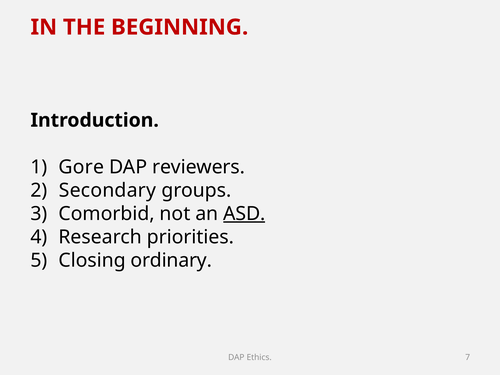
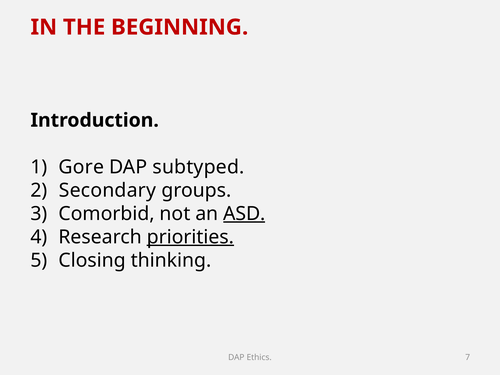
reviewers: reviewers -> subtyped (198, 167)
priorities underline: none -> present (190, 237)
ordinary: ordinary -> thinking (171, 260)
